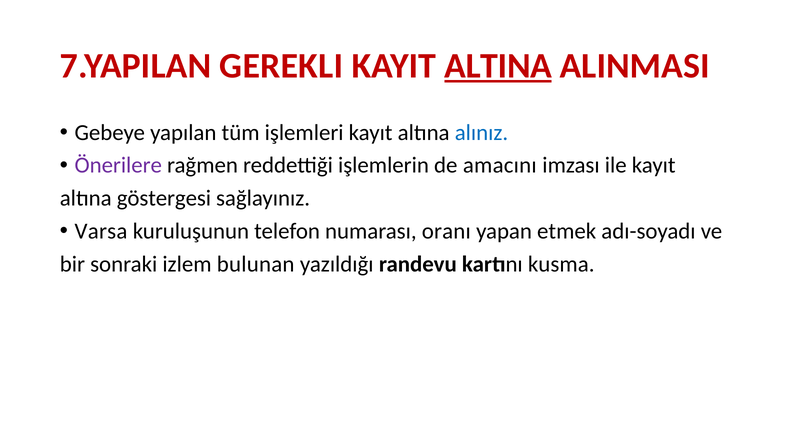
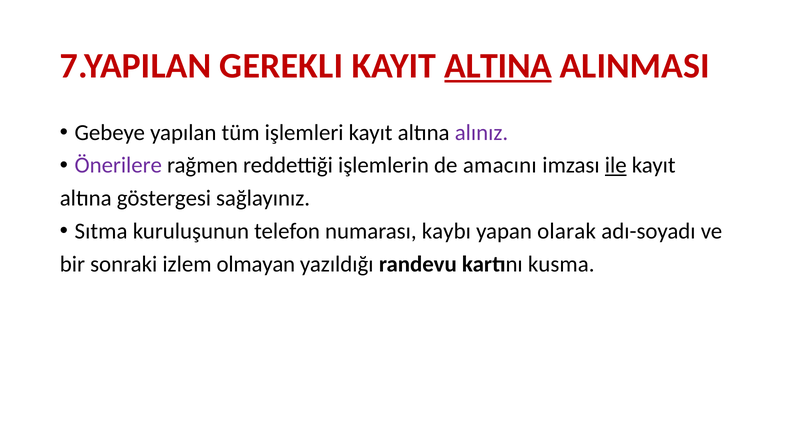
alınız colour: blue -> purple (481, 133)
ile underline: none -> present (616, 166)
Varsa: Varsa -> Sıtma (101, 231)
oranı: oranı -> kaybı (446, 231)
etmek: etmek -> olarak (567, 231)
bulunan: bulunan -> olmayan (256, 264)
